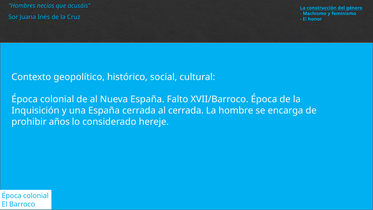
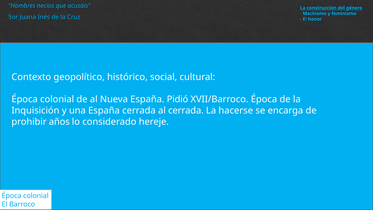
Falto: Falto -> Pidió (178, 99)
hombre: hombre -> hacerse (236, 110)
